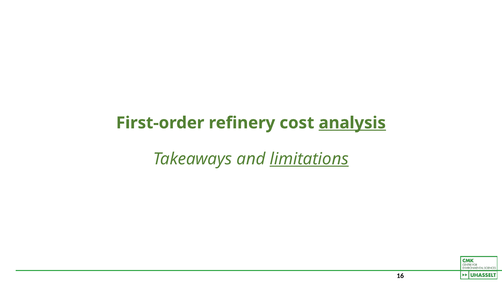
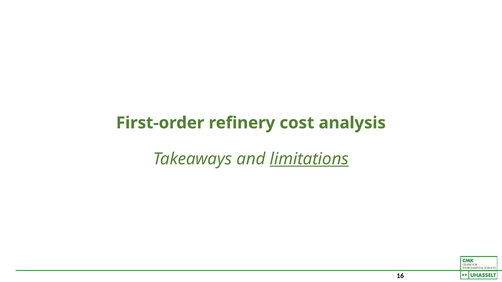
analysis underline: present -> none (352, 123)
